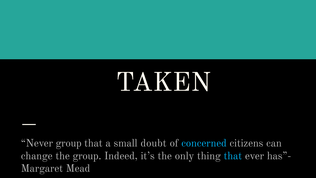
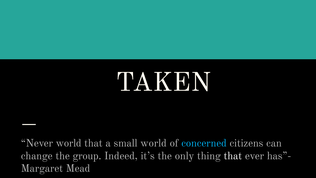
Never group: group -> world (69, 143)
small doubt: doubt -> world (154, 143)
that colour: light blue -> white (233, 156)
